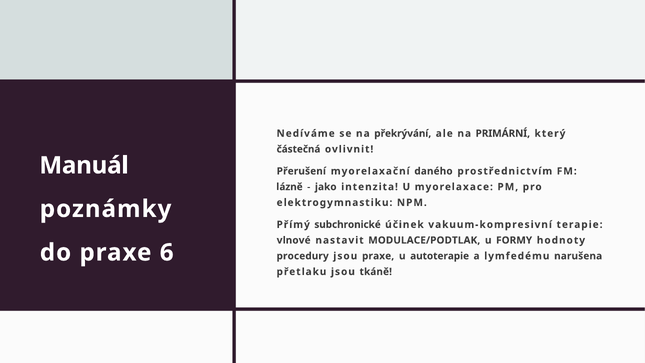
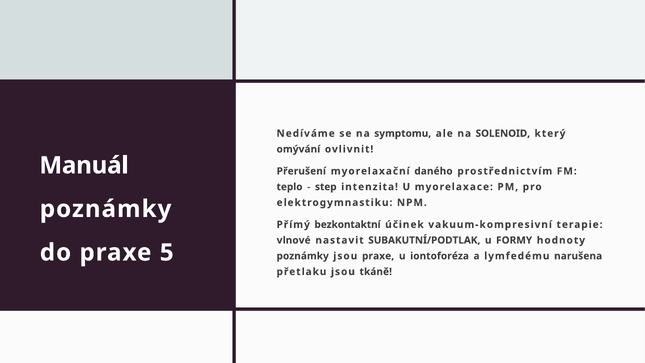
překrývání: překrývání -> symptomu (403, 133)
PRIMÁRNÍ: PRIMÁRNÍ -> SOLENOID (503, 133)
částečná: částečná -> omývání (298, 149)
lázně: lázně -> teplo (290, 187)
jako: jako -> step (326, 187)
subchronické: subchronické -> bezkontaktní (348, 224)
MODULACE/PODTLAK: MODULACE/PODTLAK -> SUBAKUTNÍ/PODTLAK (424, 240)
6: 6 -> 5 (167, 252)
procedury: procedury -> poznámky (303, 256)
autoterapie: autoterapie -> iontoforéza (440, 256)
